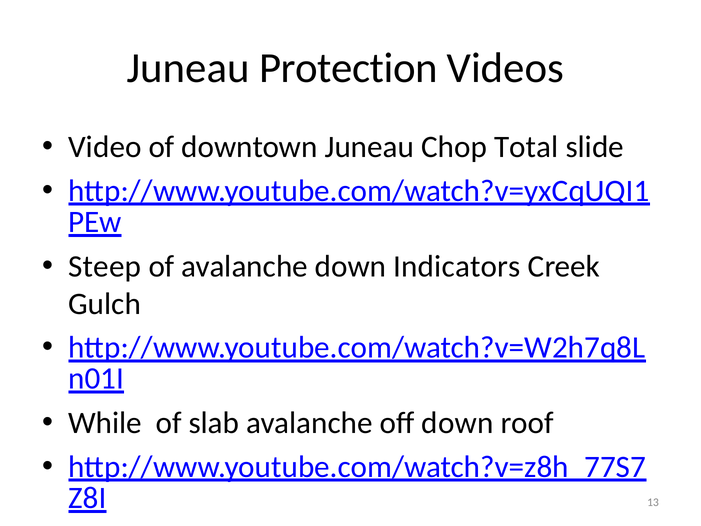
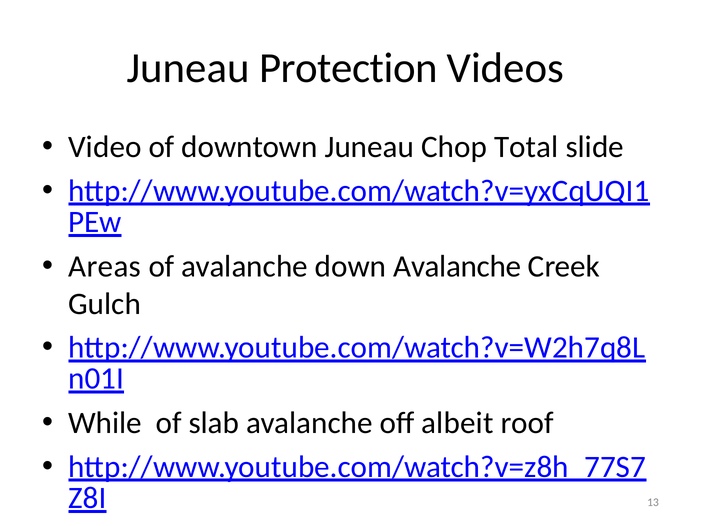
Steep: Steep -> Areas (105, 266)
down Indicators: Indicators -> Avalanche (457, 266)
off down: down -> albeit (458, 423)
